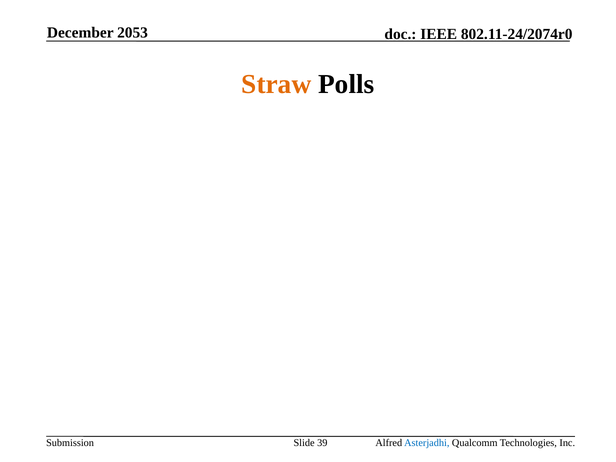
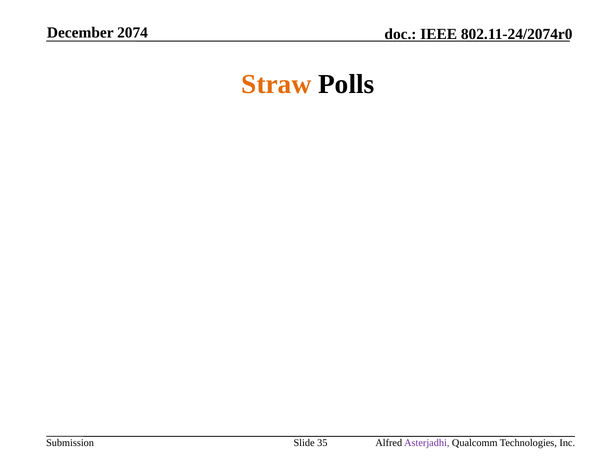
2053: 2053 -> 2074 (133, 33)
39: 39 -> 35 (322, 443)
Asterjadhi colour: blue -> purple (427, 443)
